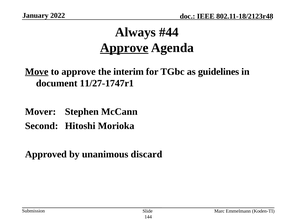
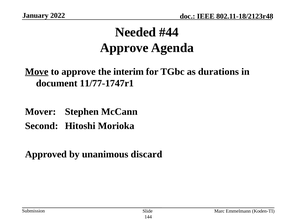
Always: Always -> Needed (136, 32)
Approve underline: present -> none (124, 48)
guidelines: guidelines -> durations (218, 72)
11/27-1747r1: 11/27-1747r1 -> 11/77-1747r1 (107, 84)
